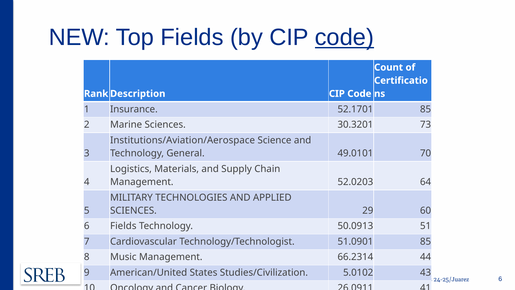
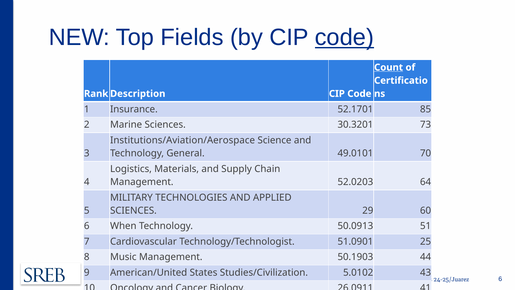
Count underline: none -> present (389, 67)
6 Fields: Fields -> When (123, 226)
51.0901 85: 85 -> 25 (426, 241)
66.2314: 66.2314 -> 50.1903 (355, 257)
